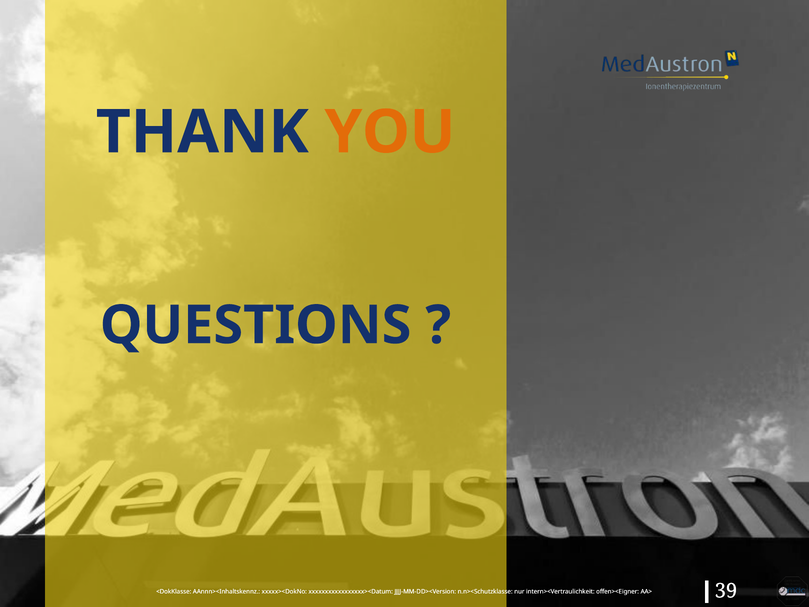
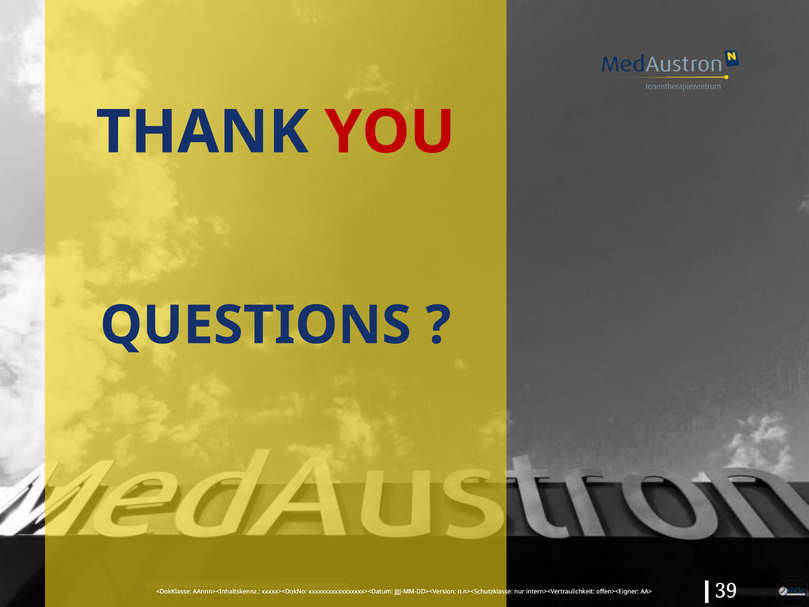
YOU colour: orange -> red (390, 132)
